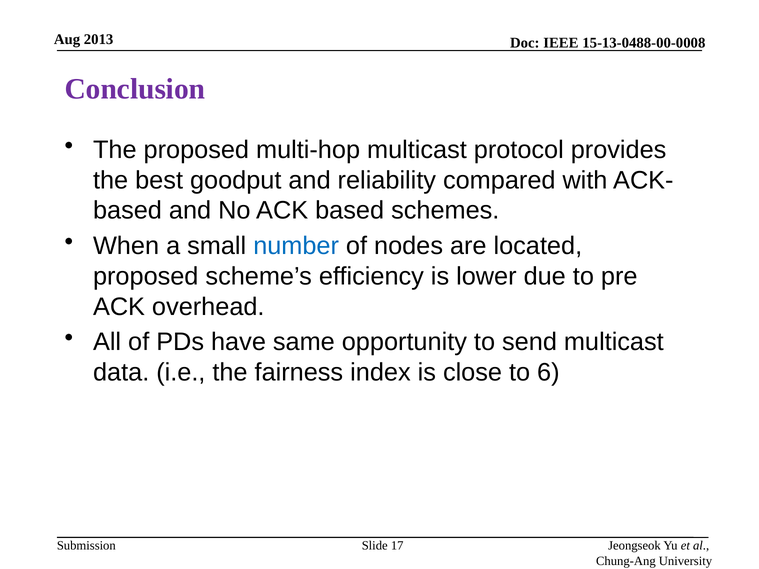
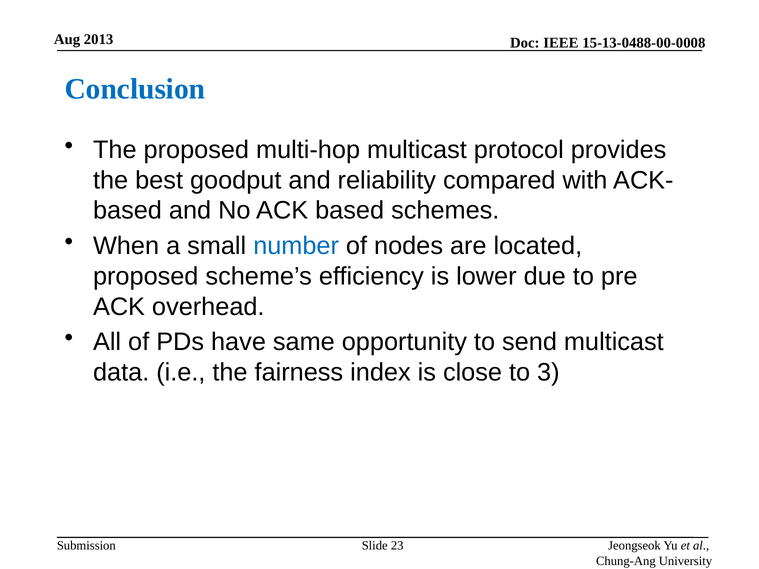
Conclusion colour: purple -> blue (135, 89)
6: 6 -> 3 (548, 373)
17: 17 -> 23 (397, 546)
